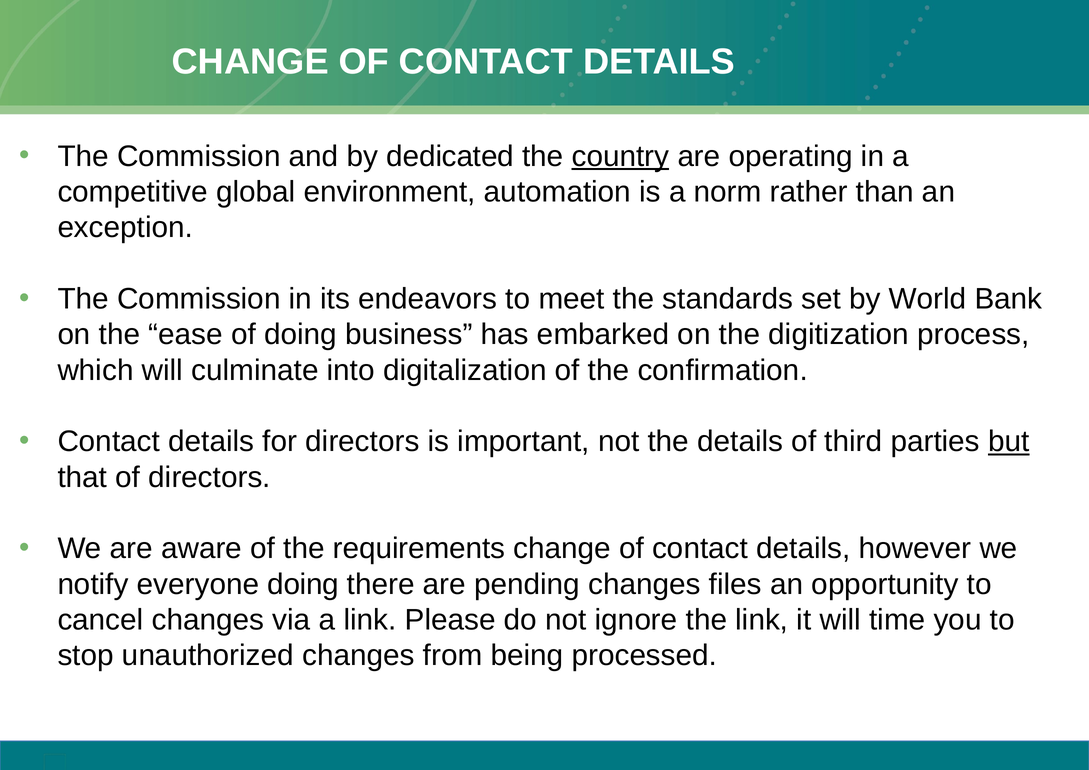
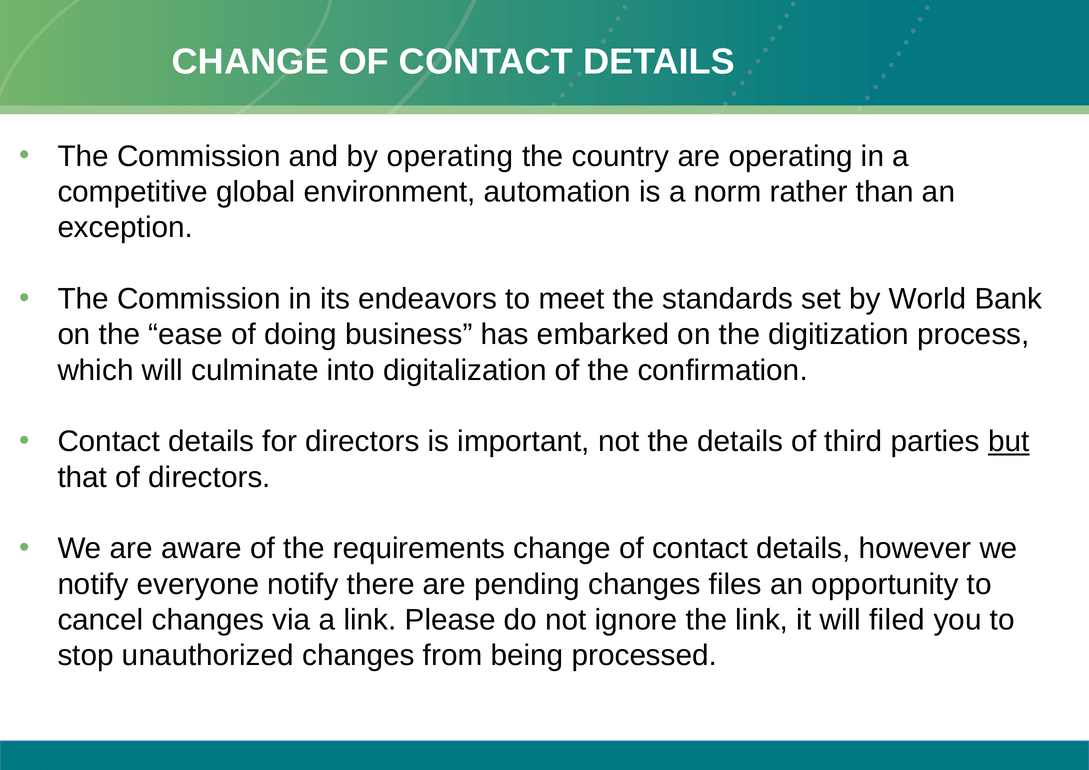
by dedicated: dedicated -> operating (450, 156)
country underline: present -> none (620, 156)
everyone doing: doing -> notify (303, 585)
time: time -> filed (897, 620)
